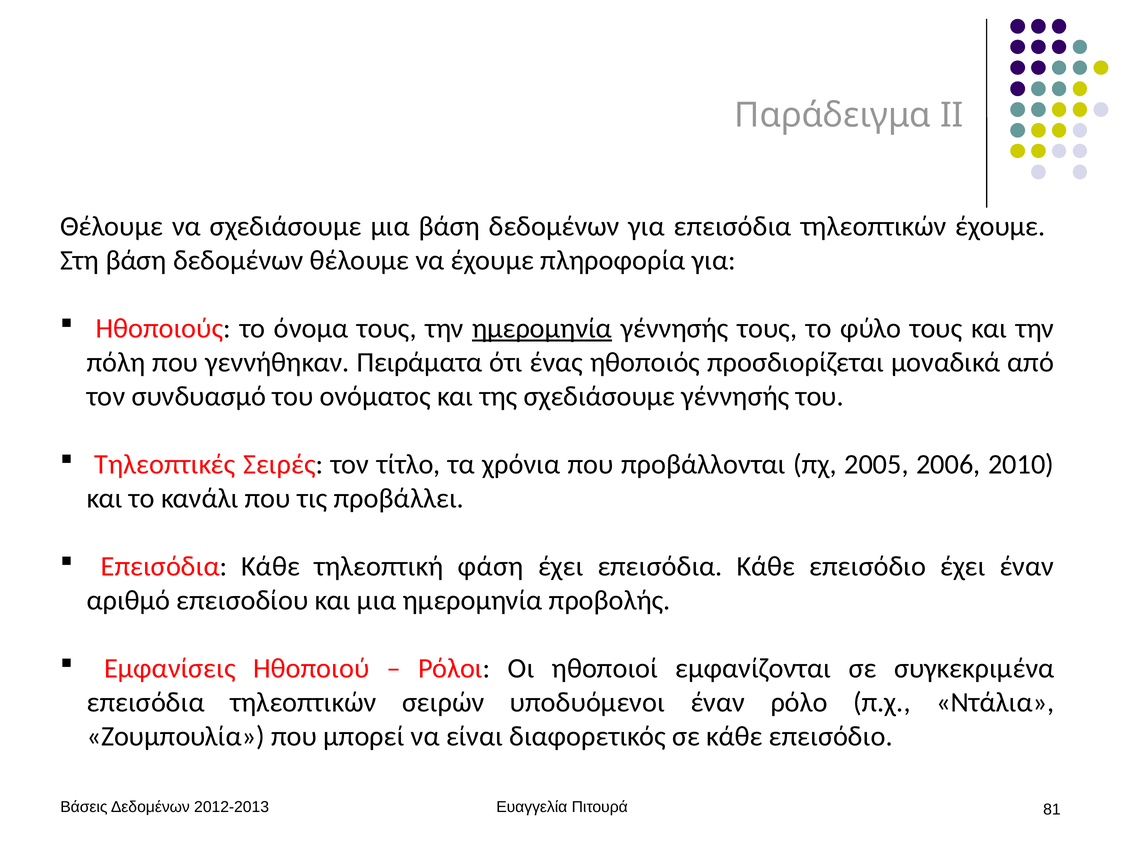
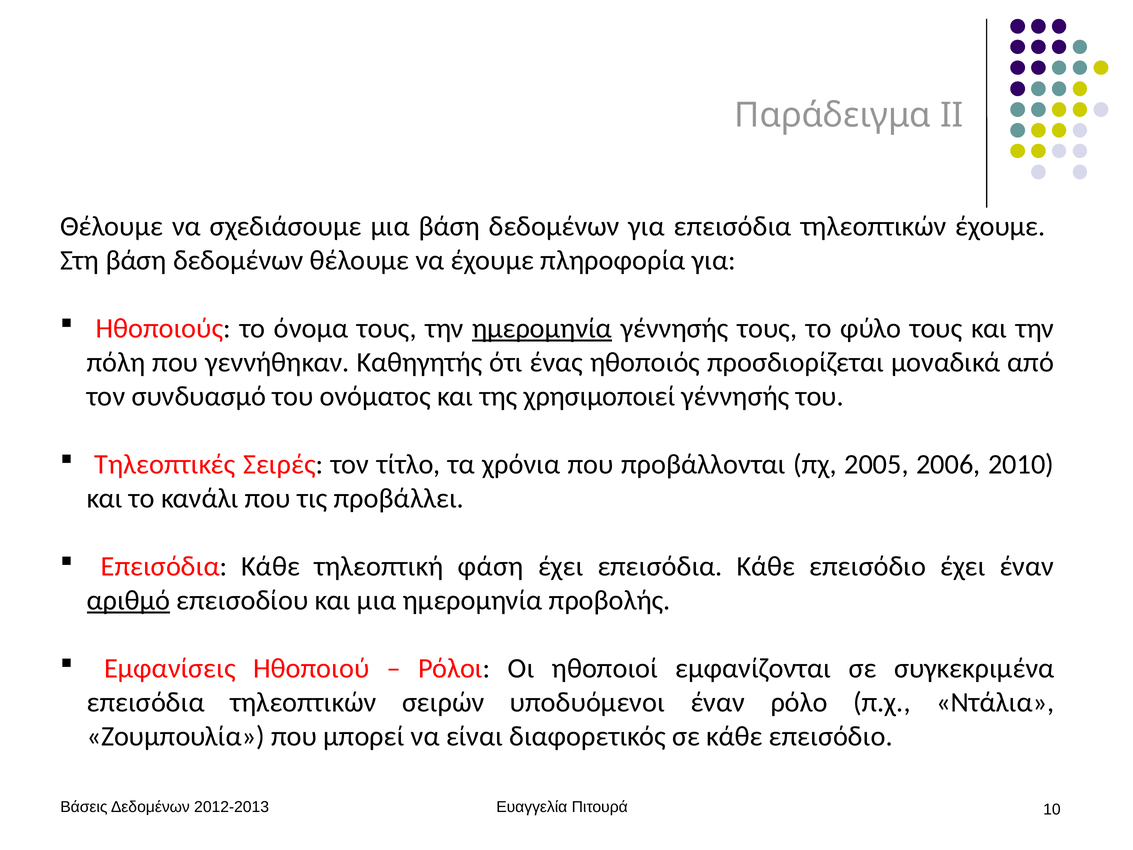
Πειράματα: Πειράματα -> Καθηγητής (419, 362)
της σχεδιάσουμε: σχεδιάσουμε -> χρησιμοποιεί (599, 396)
αριθμό underline: none -> present (129, 600)
81: 81 -> 10 (1052, 809)
